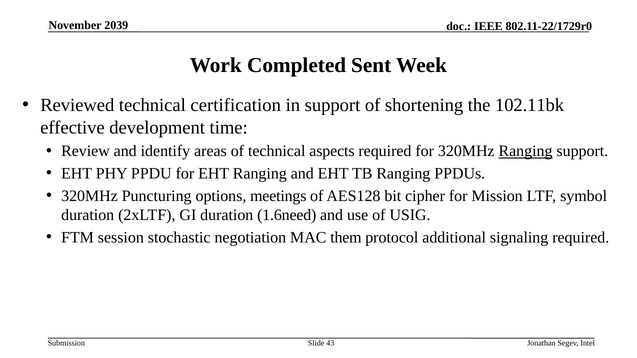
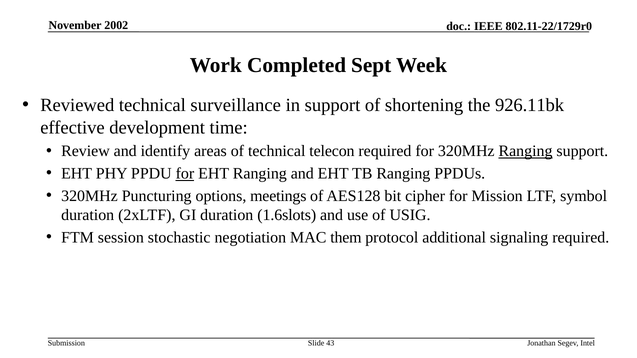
2039: 2039 -> 2002 (116, 25)
Sent: Sent -> Sept (371, 65)
certification: certification -> surveillance (236, 105)
102.11bk: 102.11bk -> 926.11bk (530, 105)
aspects: aspects -> telecon (332, 151)
for underline: none -> present (185, 174)
1.6need: 1.6need -> 1.6slots (287, 215)
